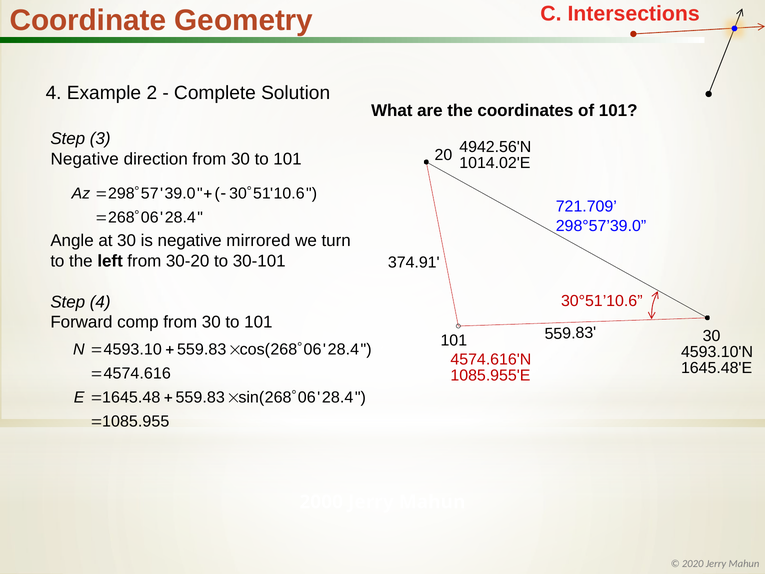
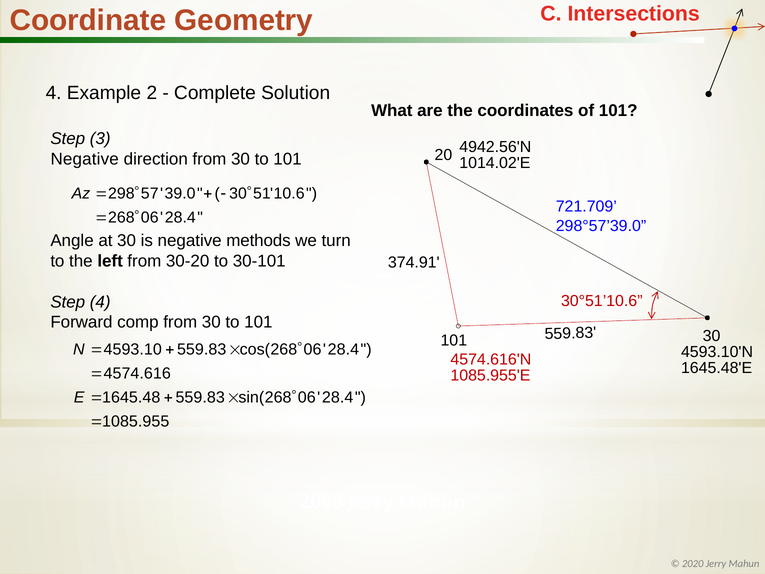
mirrored: mirrored -> methods (258, 241)
